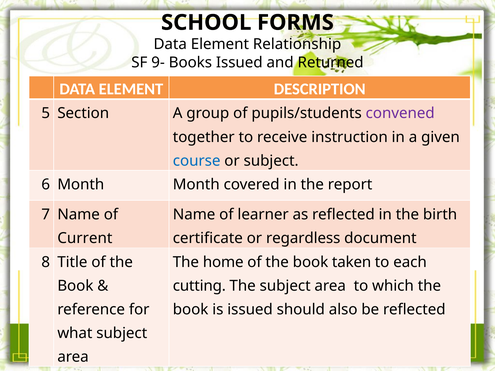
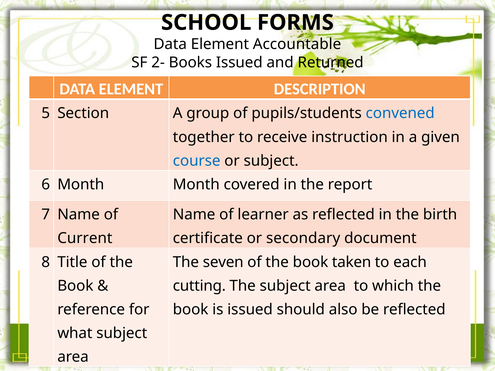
Relationship: Relationship -> Accountable (297, 44)
9-: 9- -> 2- (158, 62)
convened colour: purple -> blue (400, 113)
regardless: regardless -> secondary (303, 238)
home: home -> seven (223, 262)
